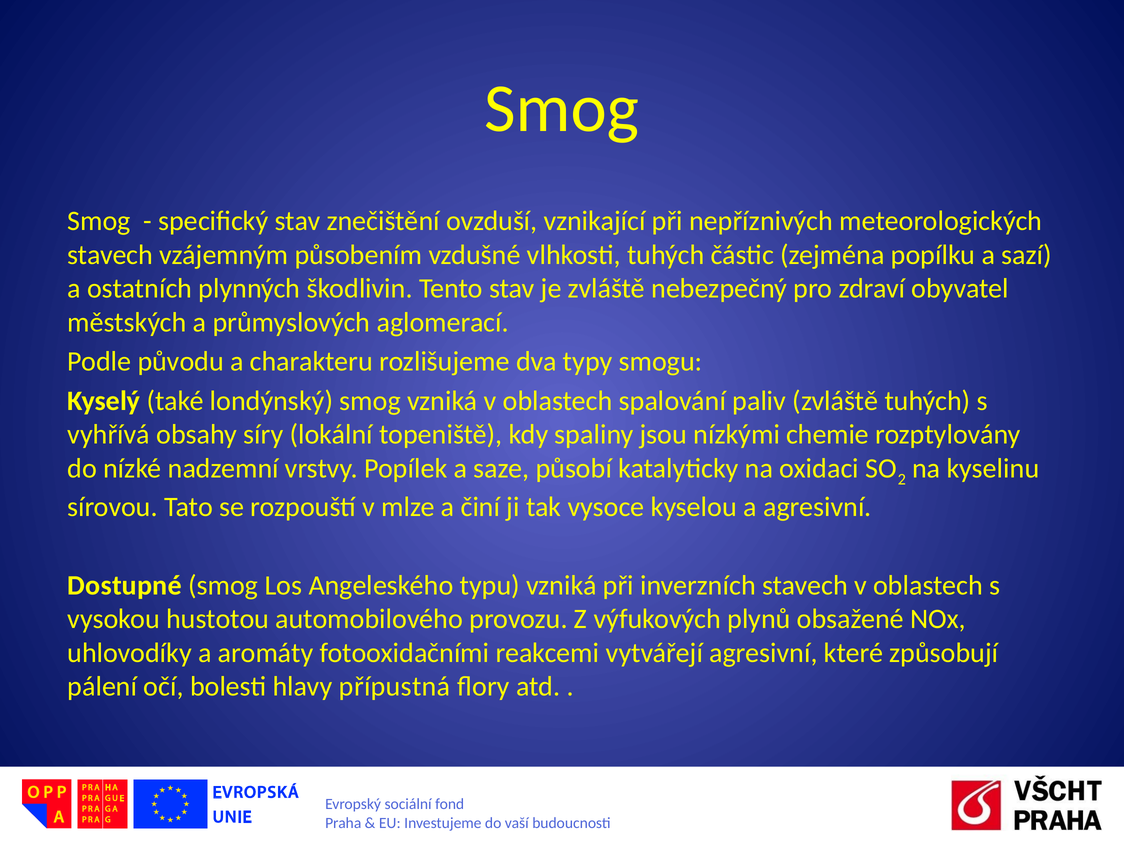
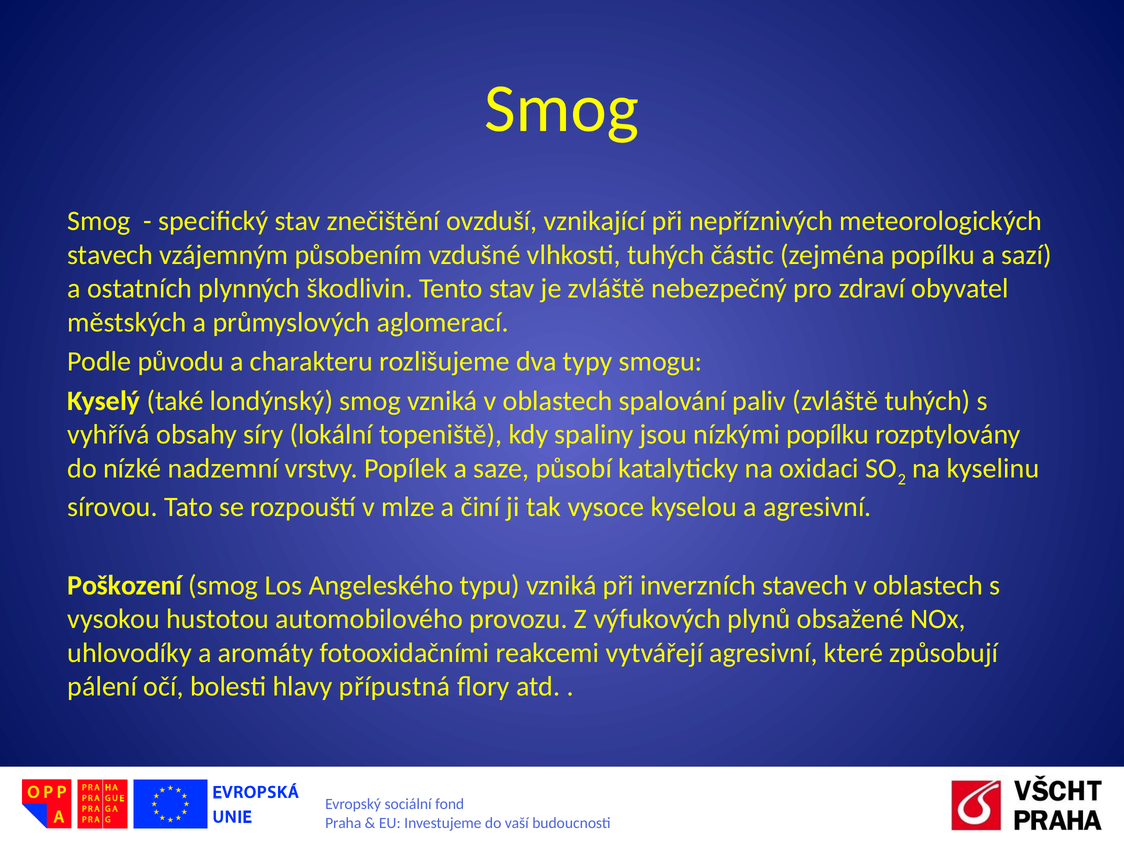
nízkými chemie: chemie -> popílku (828, 435)
Dostupné: Dostupné -> Poškození (125, 585)
